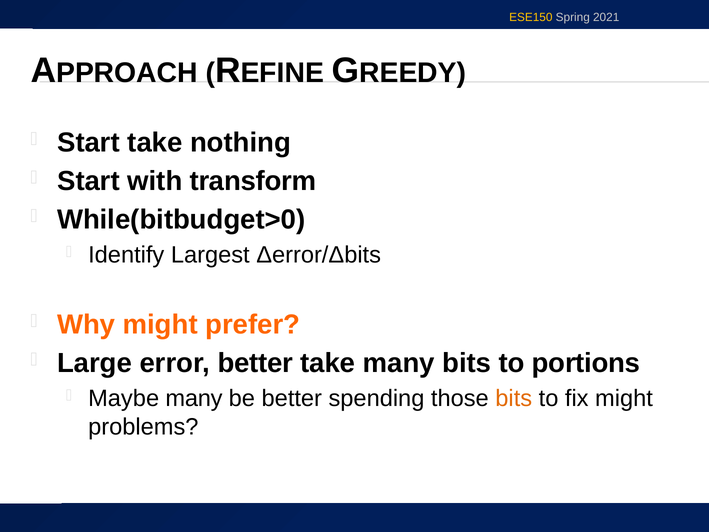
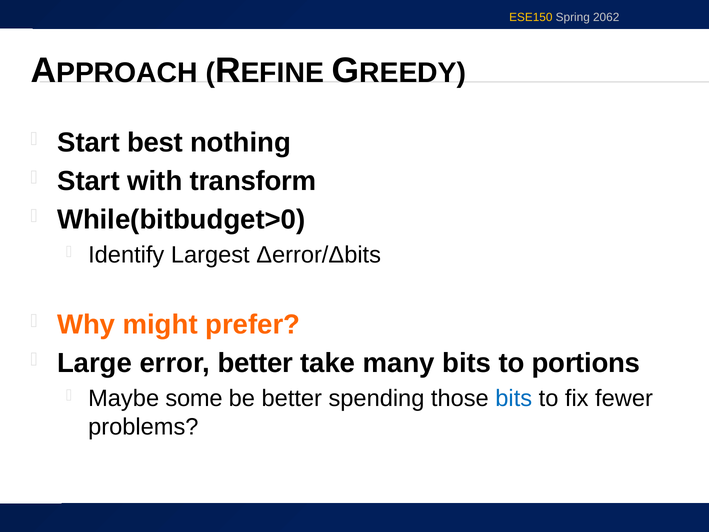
2021: 2021 -> 2062 (606, 17)
Start take: take -> best (155, 142)
Maybe many: many -> some (194, 398)
bits colour: orange -> blue (514, 398)
fix might: might -> fewer (624, 398)
